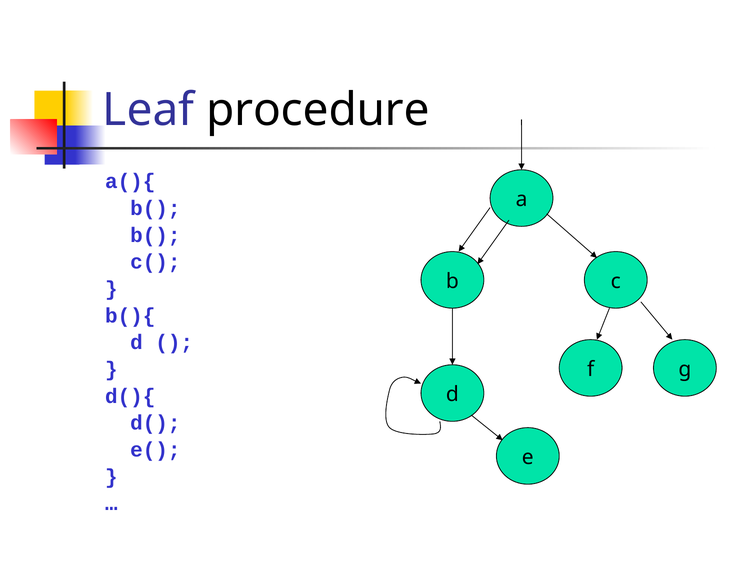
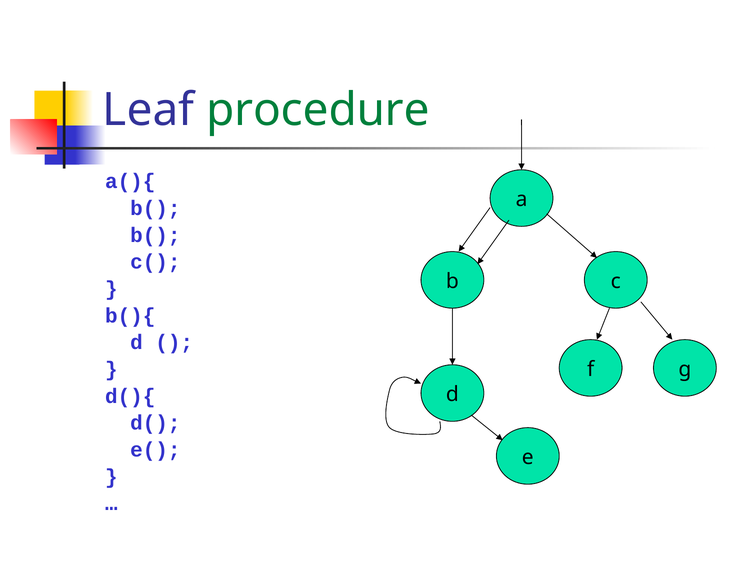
procedure colour: black -> green (318, 110)
